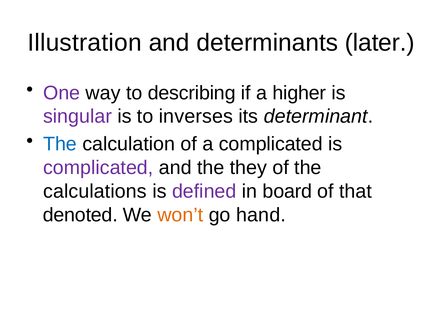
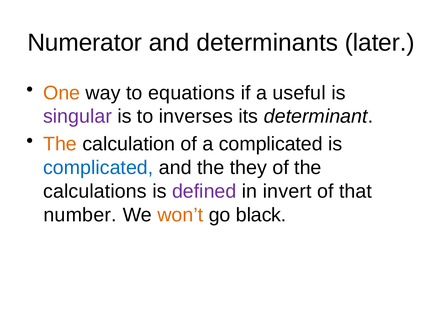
Illustration: Illustration -> Numerator (85, 43)
One colour: purple -> orange (62, 93)
describing: describing -> equations (192, 93)
higher: higher -> useful (299, 93)
The colour: blue -> orange (60, 144)
complicated colour: purple -> blue (98, 167)
board: board -> invert (287, 191)
denoted: denoted -> number (80, 215)
hand: hand -> black (261, 215)
